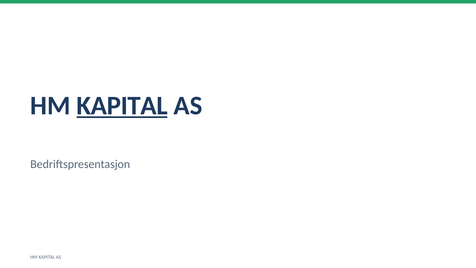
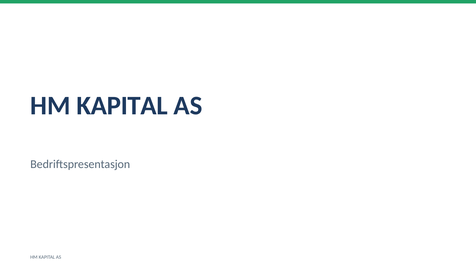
KAPITAL underline: present -> none (122, 106)
